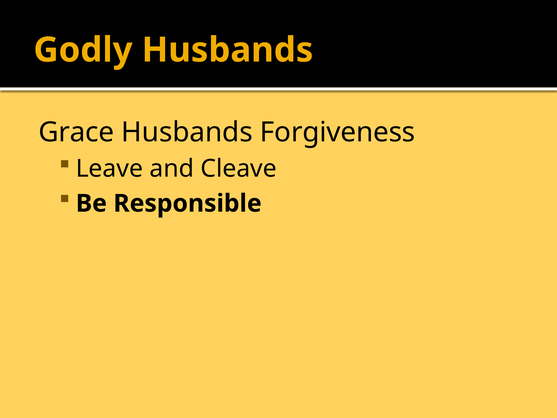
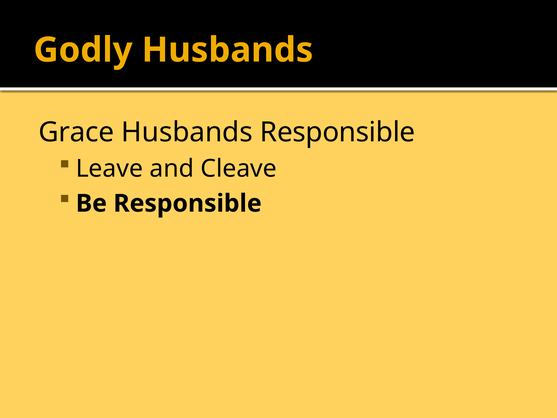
Husbands Forgiveness: Forgiveness -> Responsible (338, 132)
